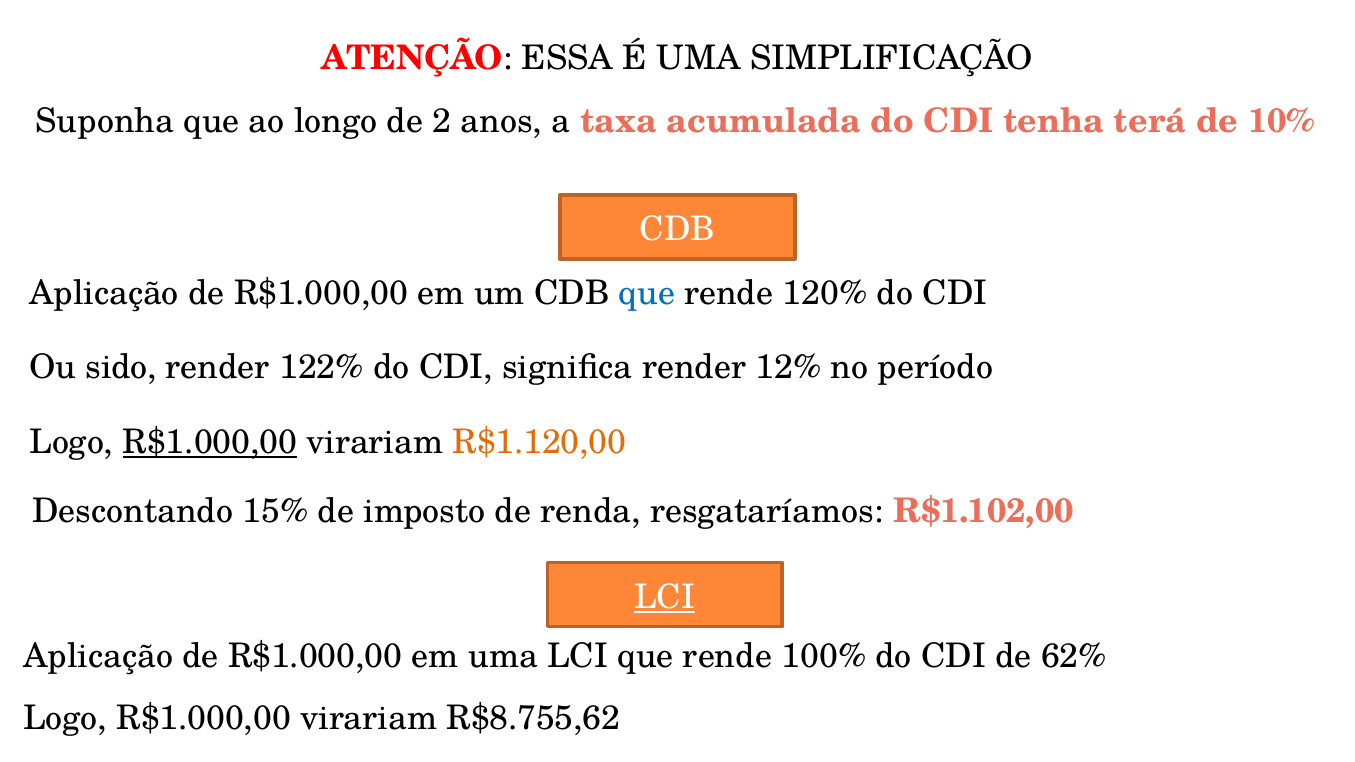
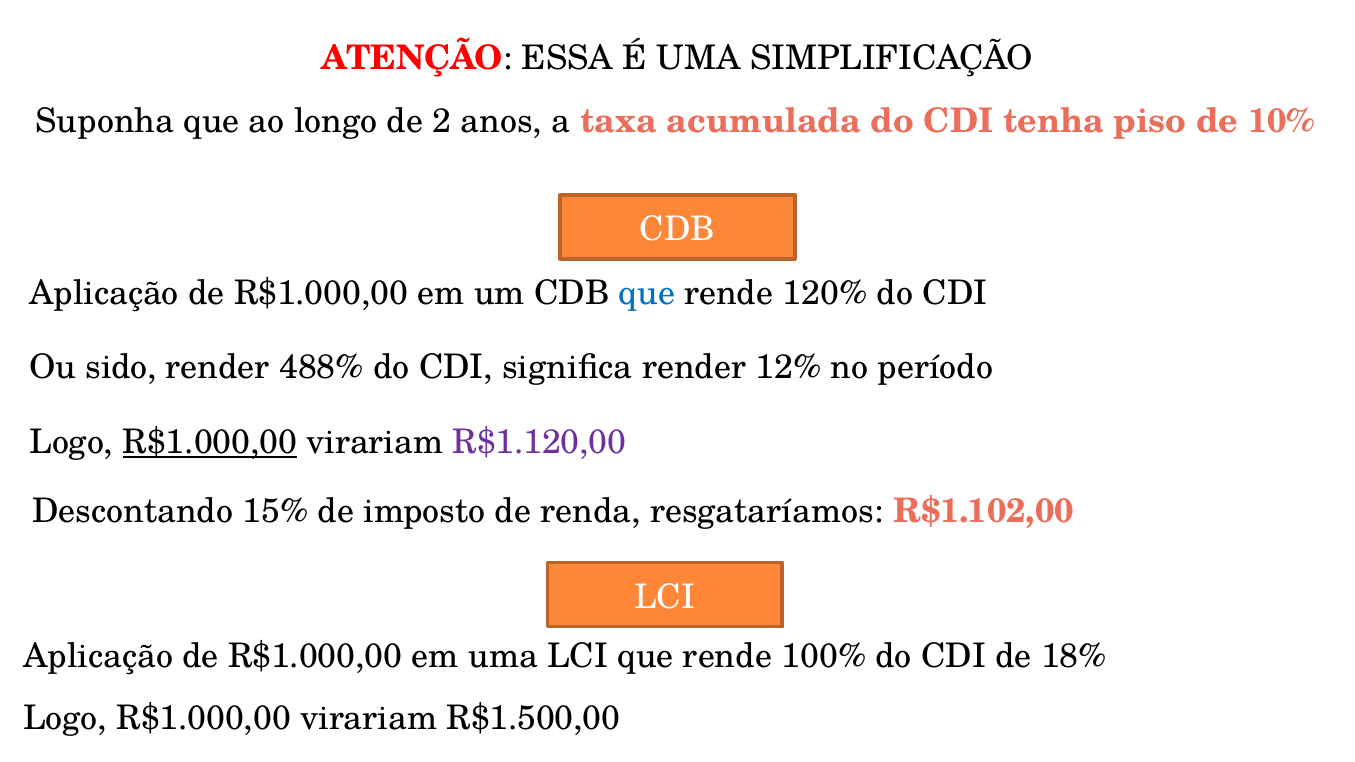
terá: terá -> piso (1150, 121)
122%: 122% -> 488% (322, 368)
R$1.120,00 colour: orange -> purple (539, 442)
LCI underline: present -> none (665, 597)
62%: 62% -> 18% (1074, 656)
R$8.755,62: R$8.755,62 -> R$1.500,00 (533, 718)
